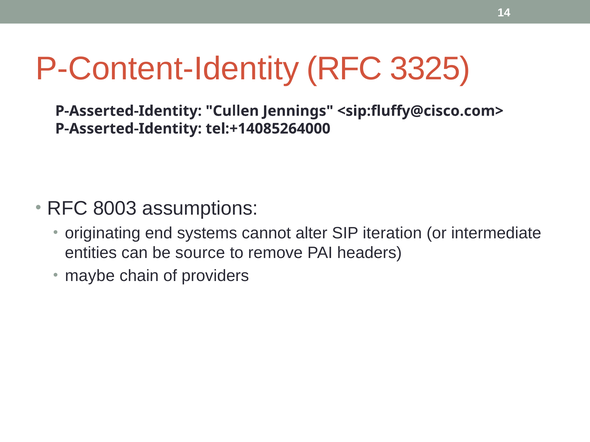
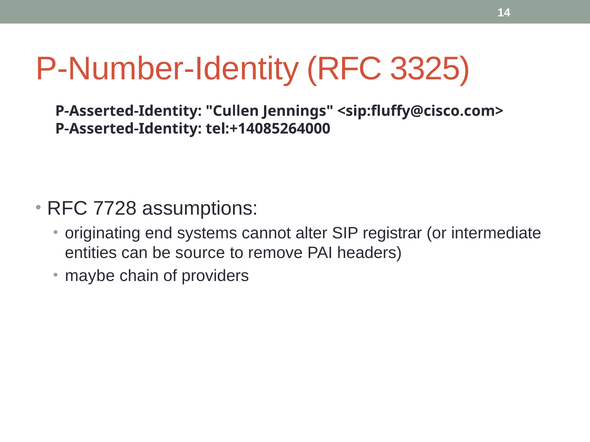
P-Content-Identity: P-Content-Identity -> P-Number-Identity (167, 69)
8003: 8003 -> 7728 (115, 209)
iteration: iteration -> registrar (392, 233)
